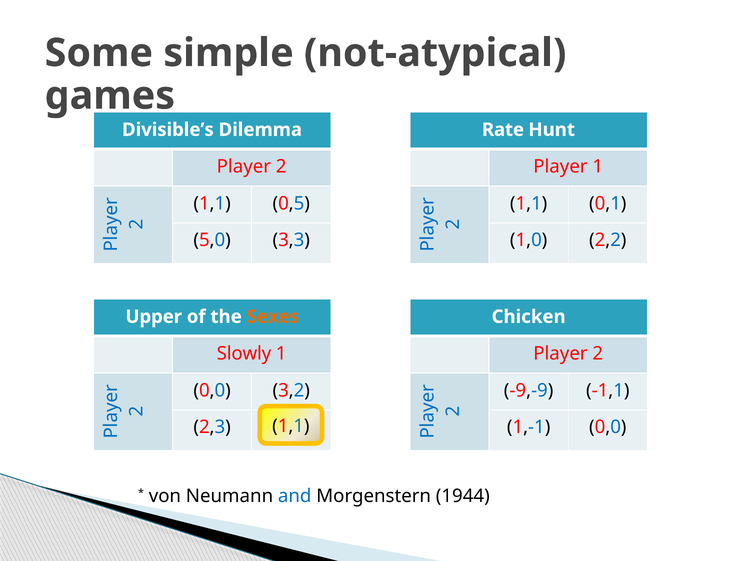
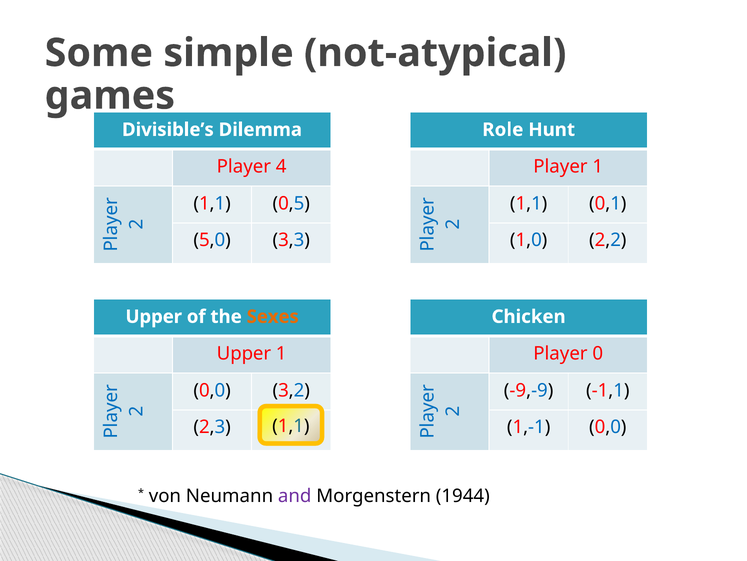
Rate: Rate -> Role (503, 130)
2: 2 -> 4 (281, 166)
Slowly: Slowly -> Upper (244, 353)
1 Player 2: 2 -> 0 (598, 353)
and colour: blue -> purple (295, 495)
